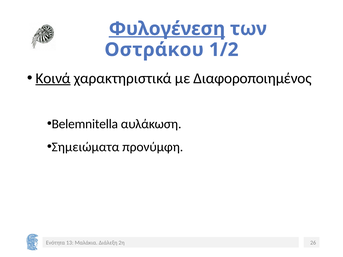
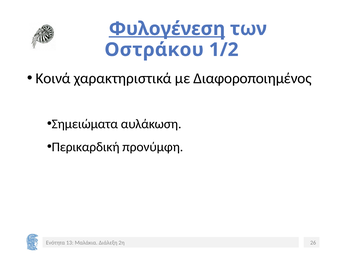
Κοινά underline: present -> none (53, 78)
Belemnitella: Belemnitella -> Σημειώματα (85, 124)
Σημειώματα: Σημειώματα -> Περικαρδική (86, 147)
